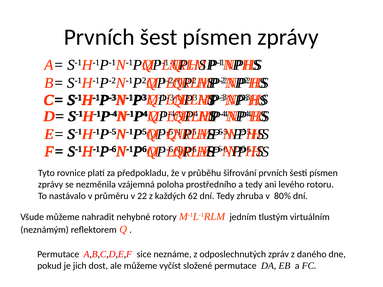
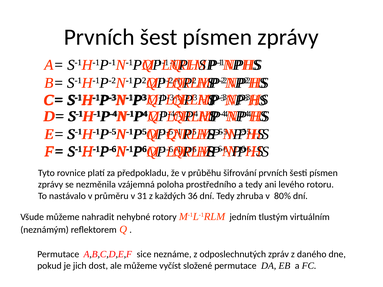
22: 22 -> 31 (142, 196)
62: 62 -> 36 (193, 196)
